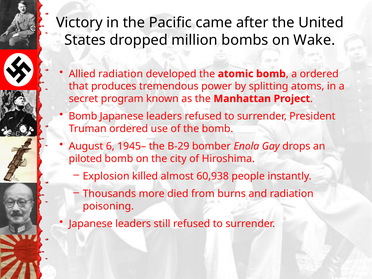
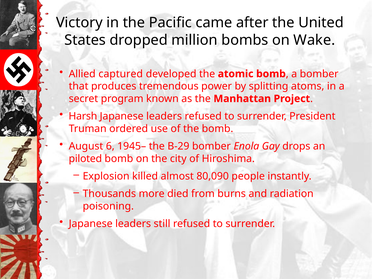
Allied radiation: radiation -> captured (121, 74)
a ordered: ordered -> bomber (319, 74)
Bomb: Bomb -> Harsh (83, 116)
60,938: 60,938 -> 80,090 (213, 176)
